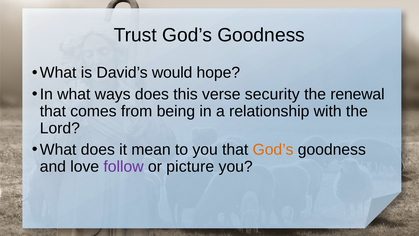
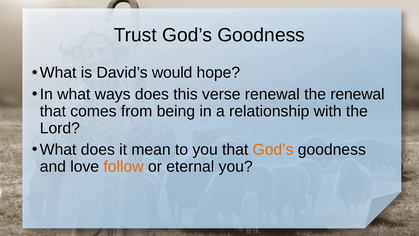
verse security: security -> renewal (272, 94)
follow colour: purple -> orange (124, 166)
picture: picture -> eternal (190, 166)
